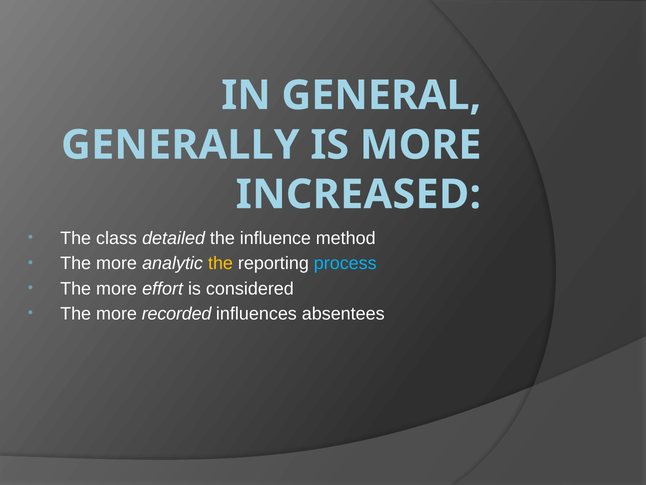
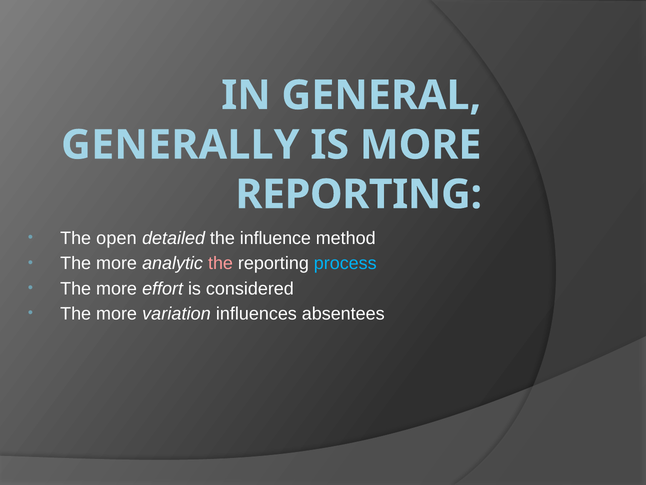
INCREASED: INCREASED -> REPORTING (359, 194)
class: class -> open (116, 238)
the colour: yellow -> pink (221, 263)
recorded: recorded -> variation (176, 313)
